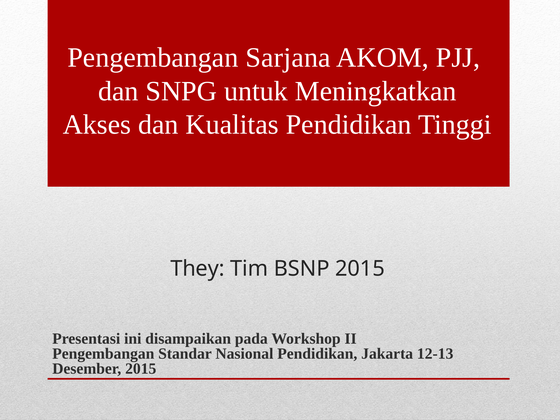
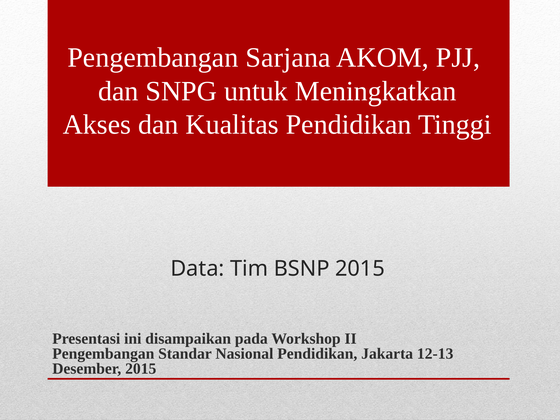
They: They -> Data (197, 269)
